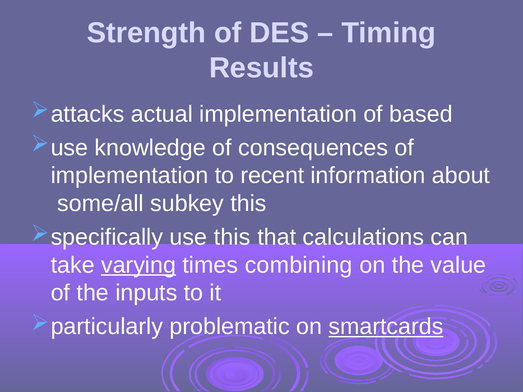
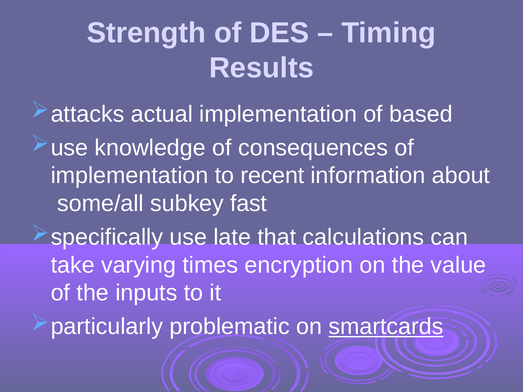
subkey this: this -> fast (249, 204)
use this: this -> late (232, 237)
varying underline: present -> none (139, 265)
combining: combining -> encryption (299, 265)
